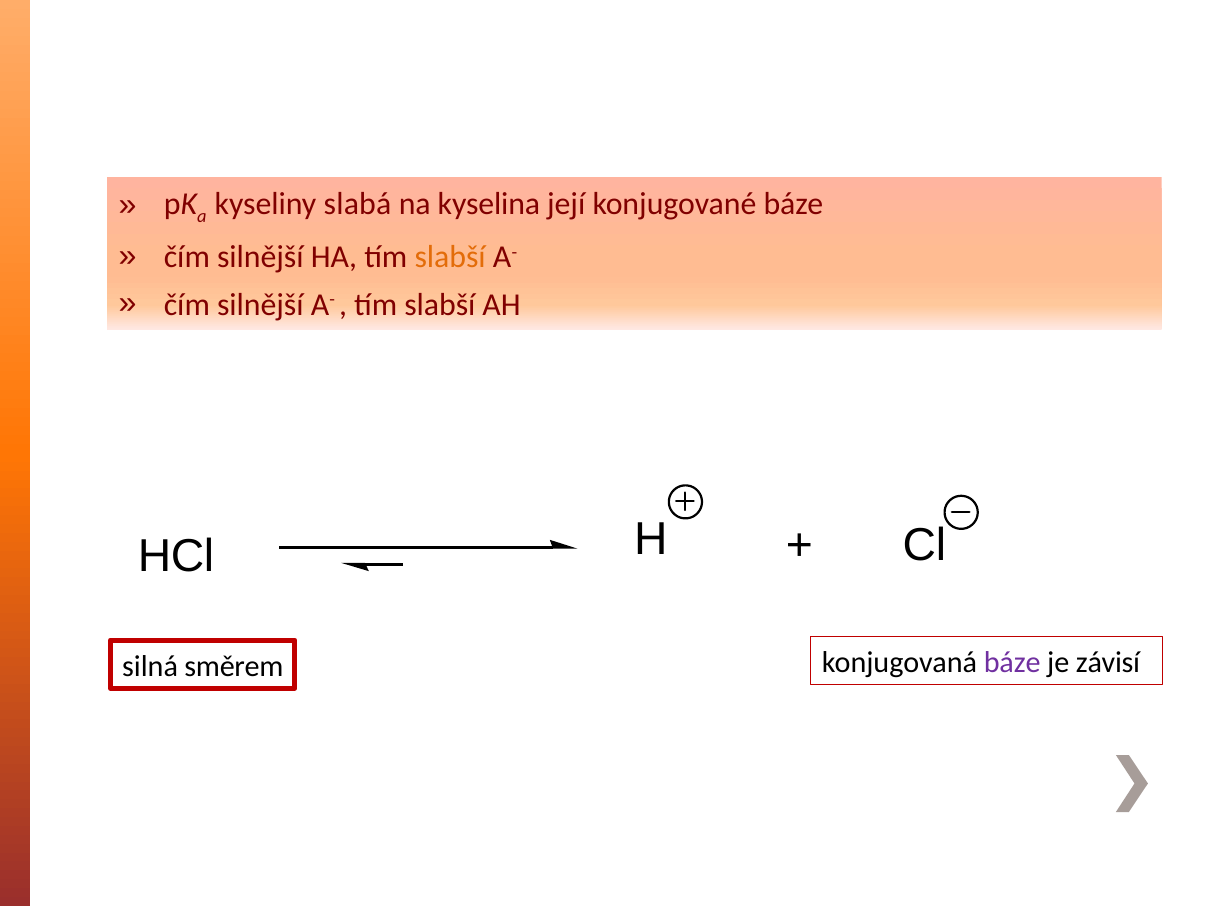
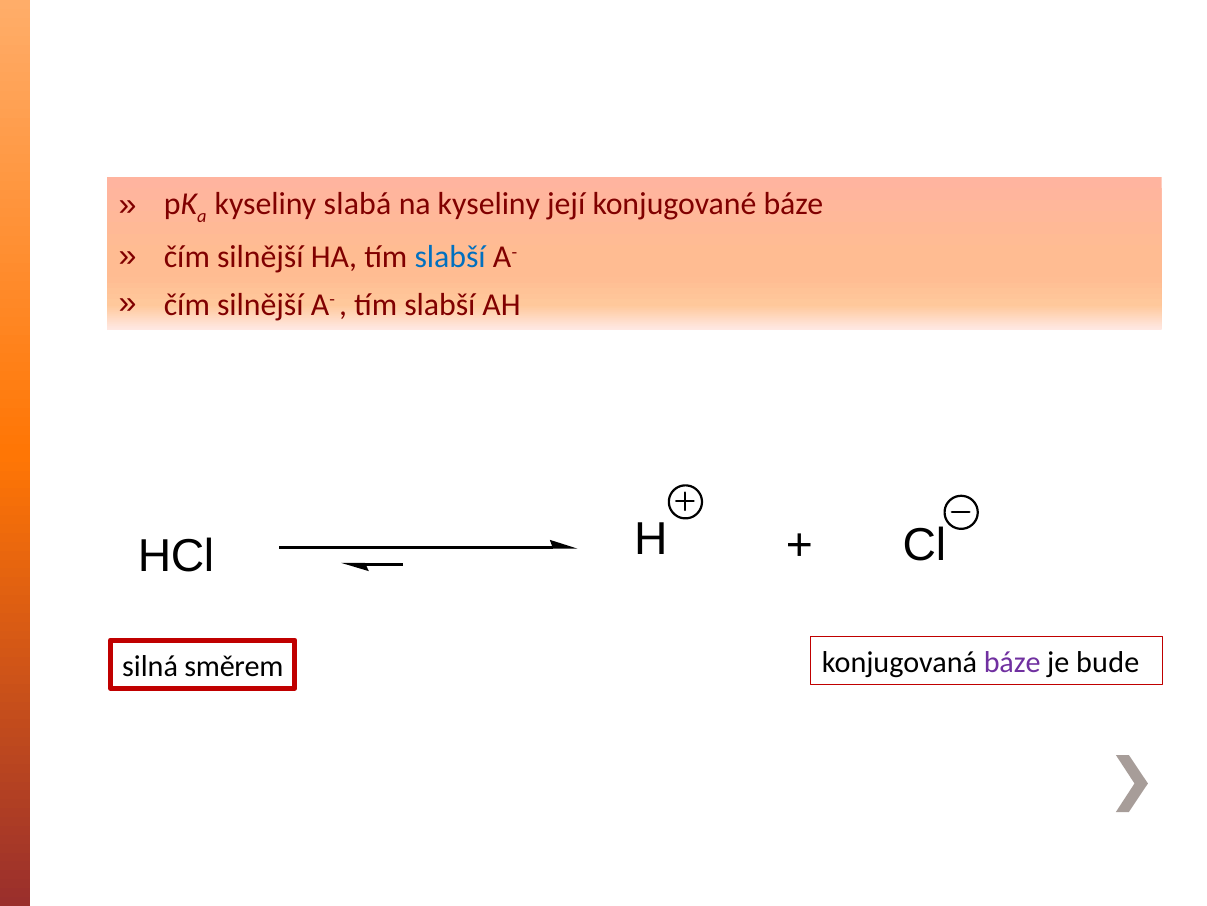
na kyselina: kyselina -> kyseliny (489, 204)
slabší colour: orange -> blue (450, 257)
závisí: závisí -> bude (1108, 662)
